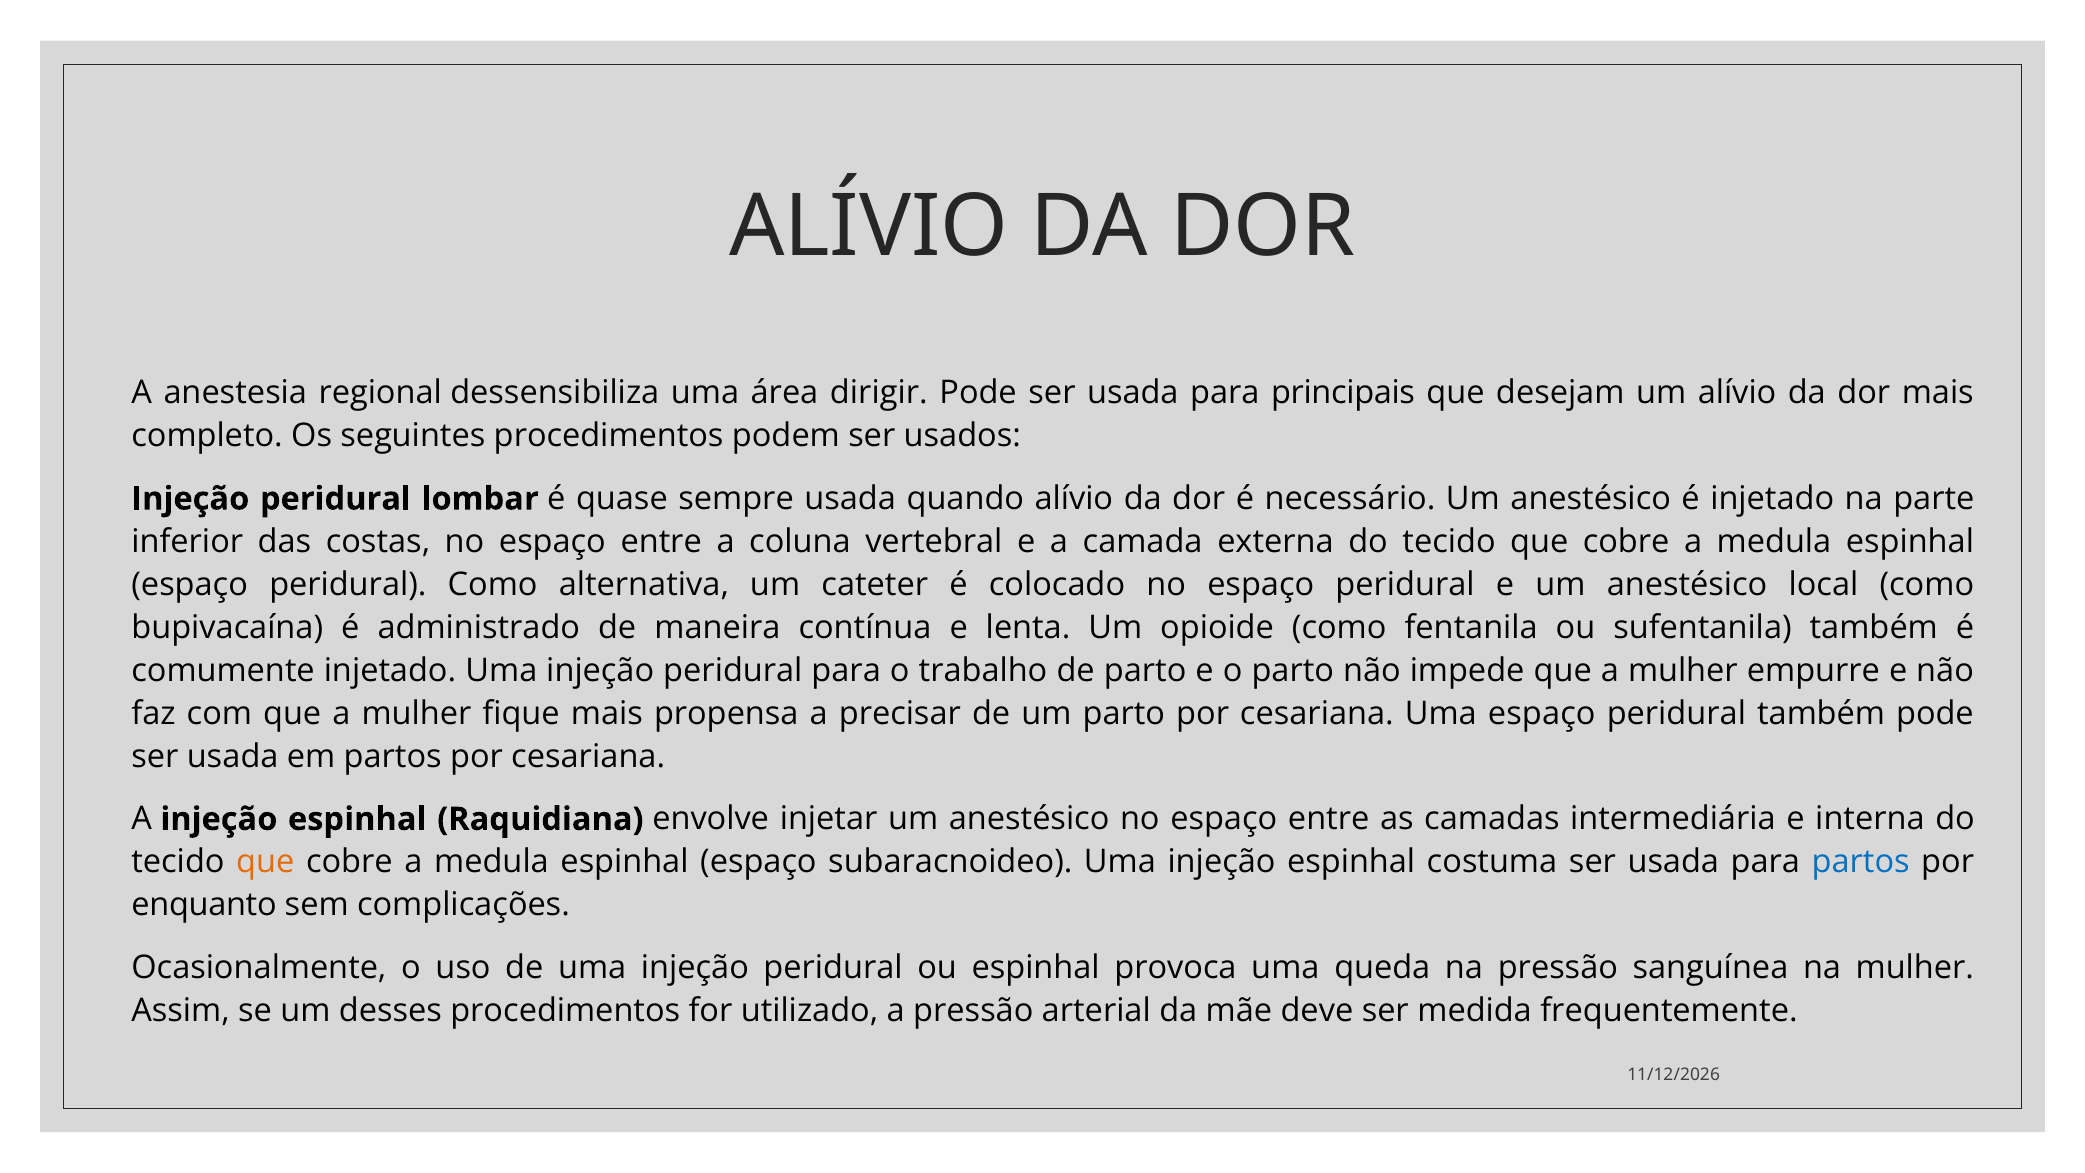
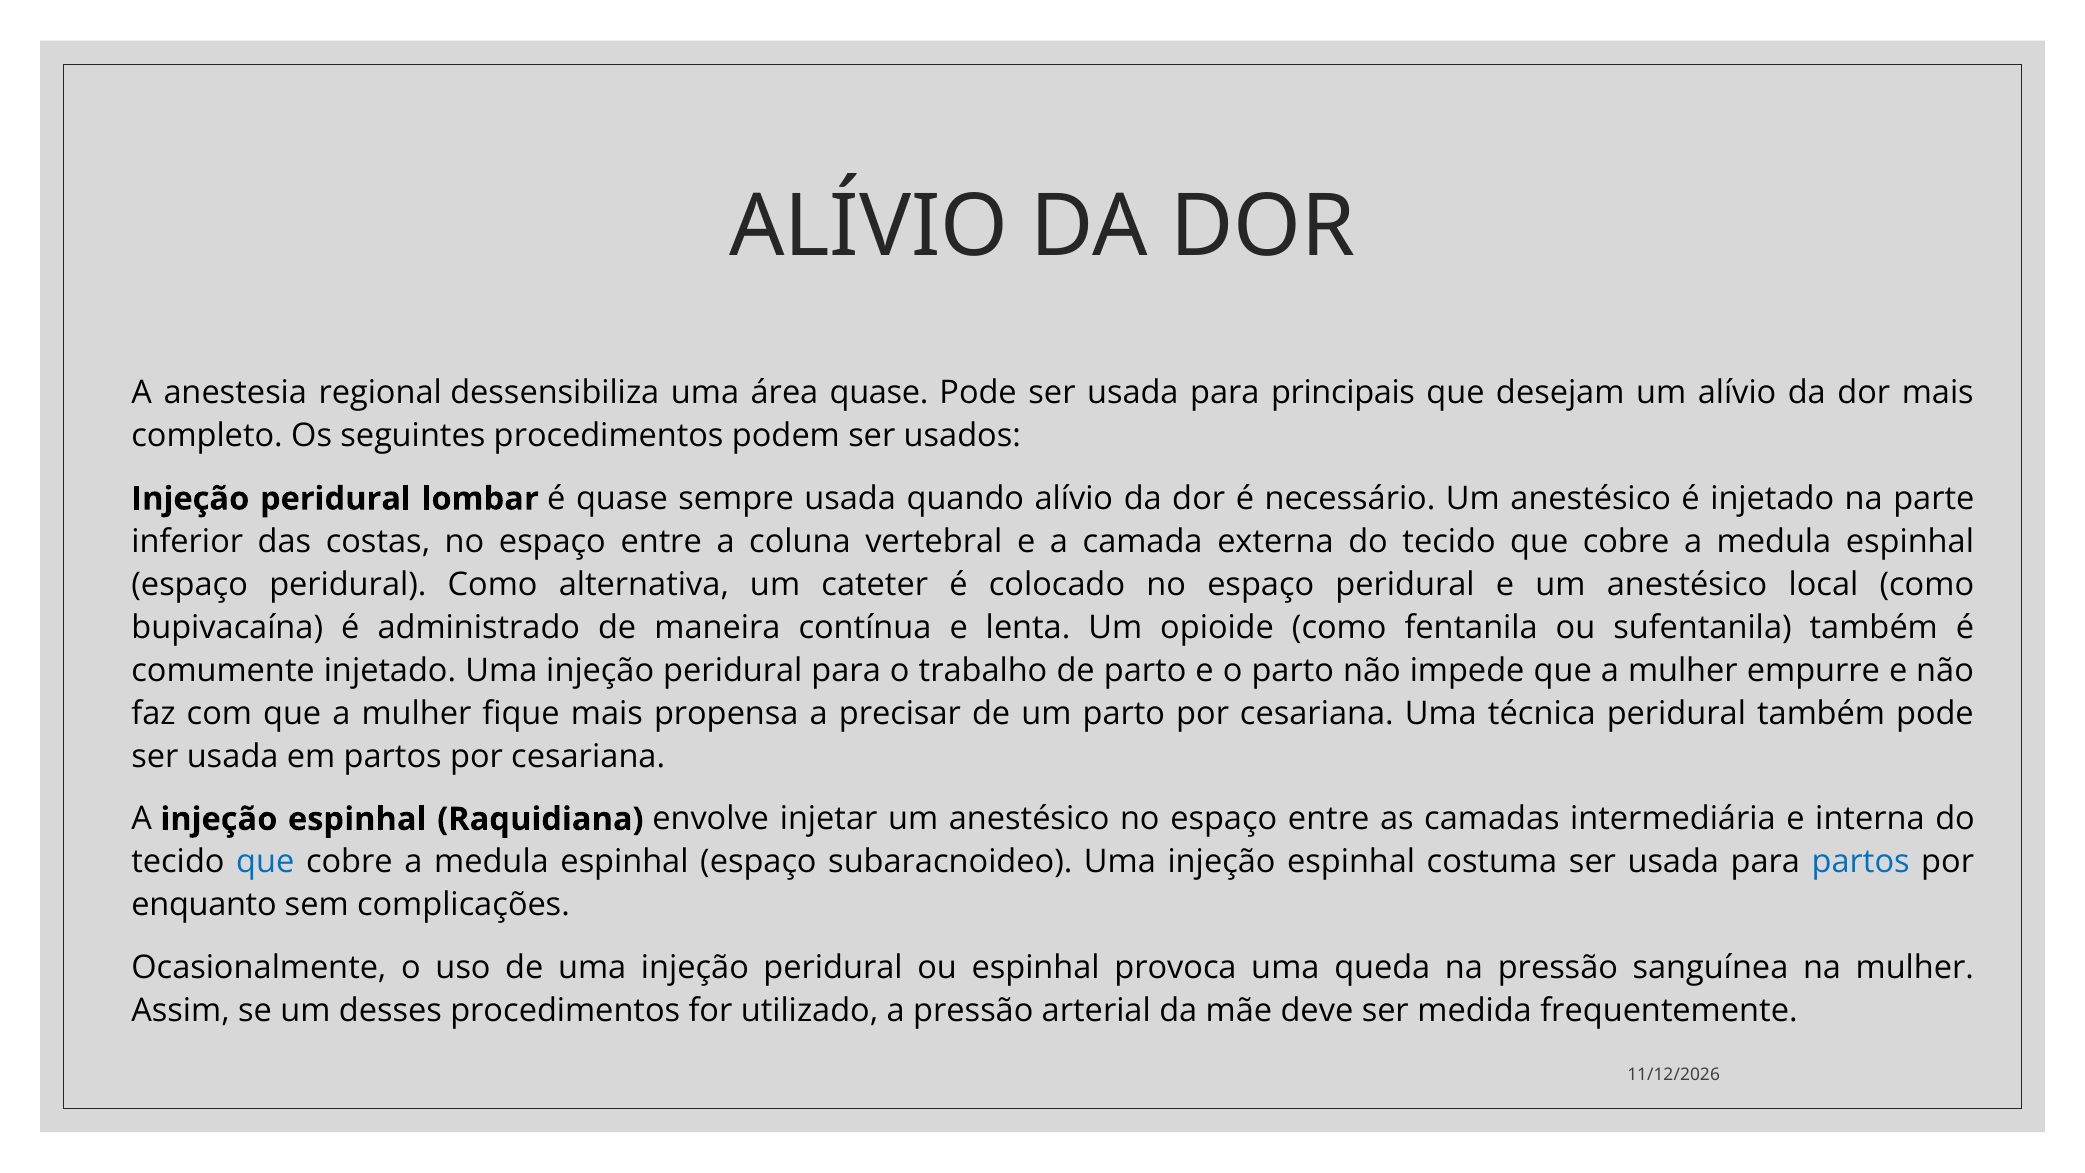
área dirigir: dirigir -> quase (879, 393)
Uma espaço: espaço -> técnica (1542, 714)
que colour: orange -> blue (265, 862)
